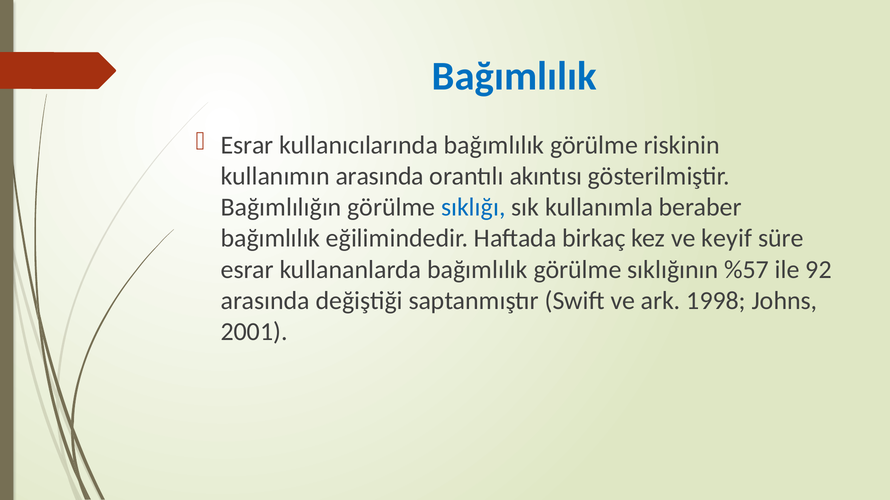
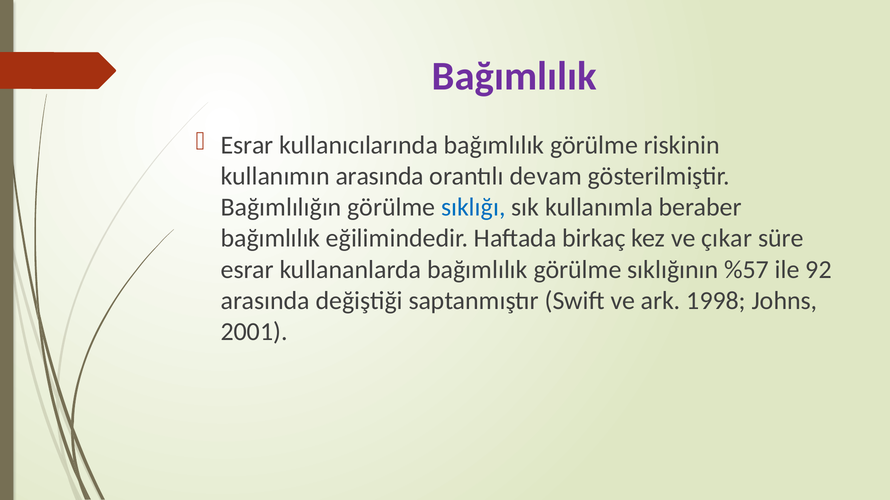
Bağımlılık colour: blue -> purple (514, 76)
akıntısı: akıntısı -> devam (546, 177)
keyif: keyif -> çıkar (727, 239)
